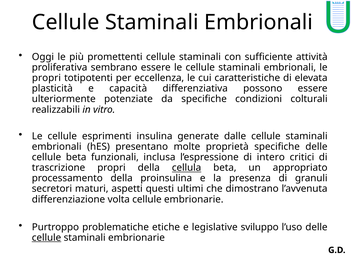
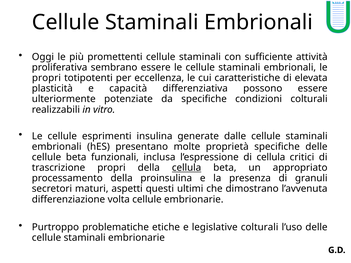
di intero: intero -> cellula (271, 157)
legislative sviluppo: sviluppo -> colturali (260, 227)
cellule underline: present -> none (47, 238)
